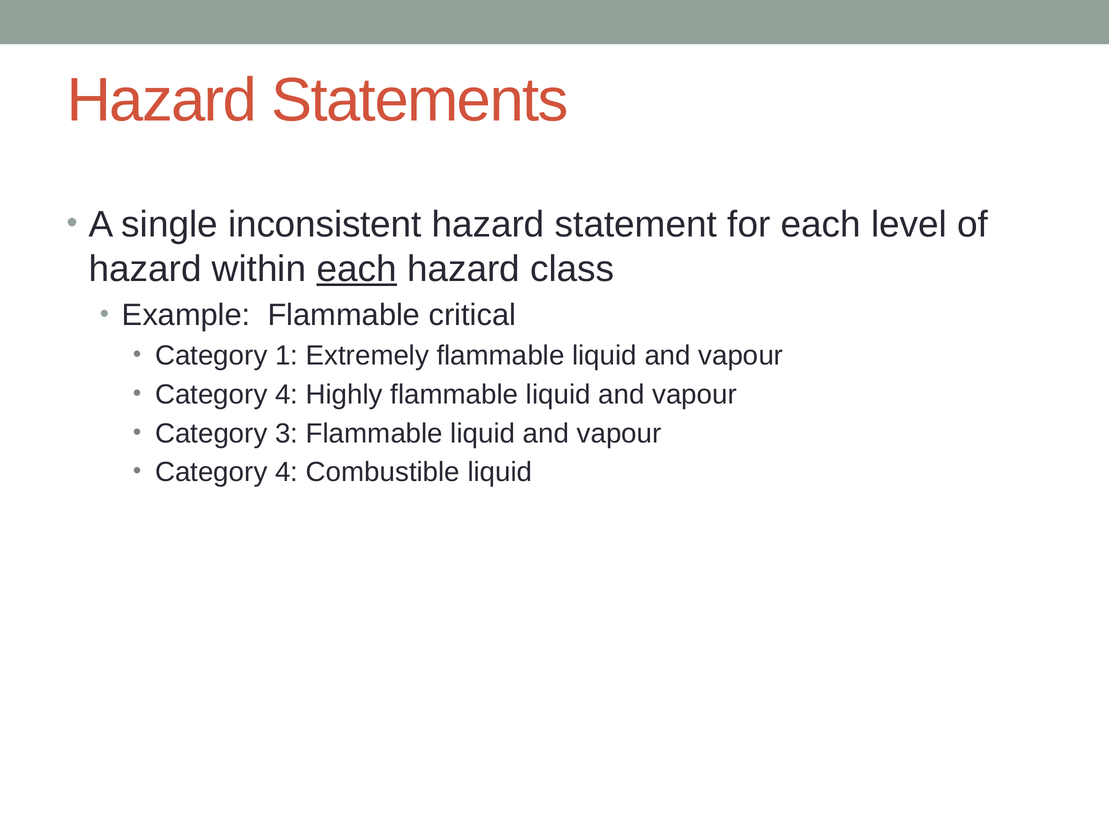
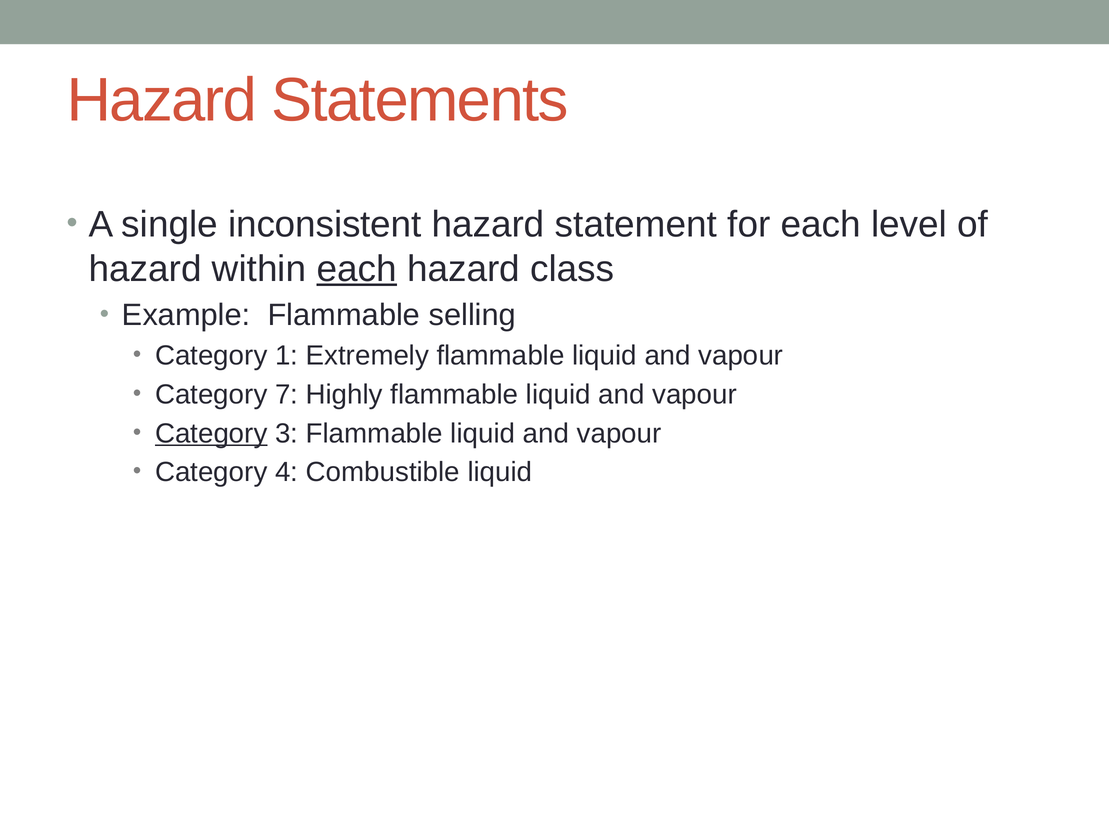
critical: critical -> selling (472, 315)
4: 4 -> 7 (287, 394)
Category underline: none -> present (211, 433)
